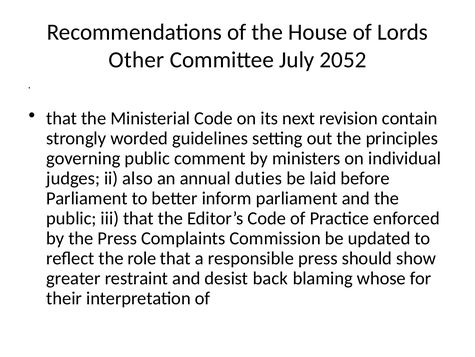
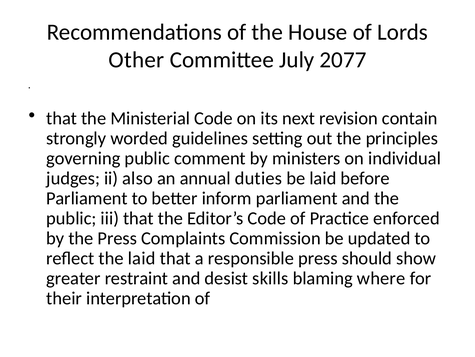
2052: 2052 -> 2077 (343, 60)
the role: role -> laid (142, 258)
back: back -> skills (270, 278)
whose: whose -> where (381, 278)
